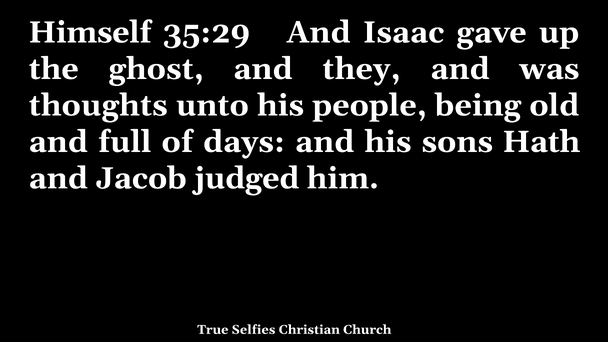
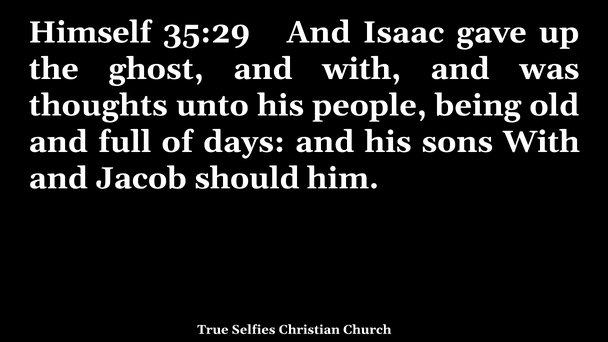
and they: they -> with (362, 69)
sons Hath: Hath -> With (541, 142)
judged: judged -> should (247, 178)
